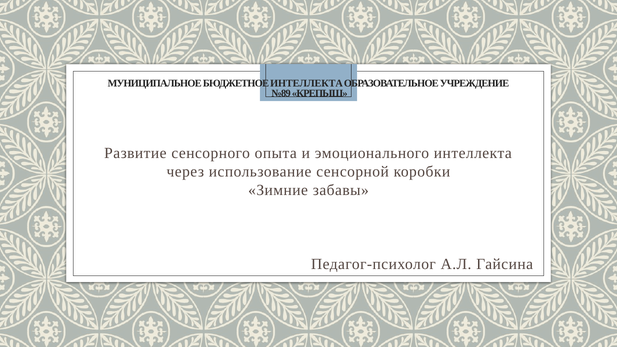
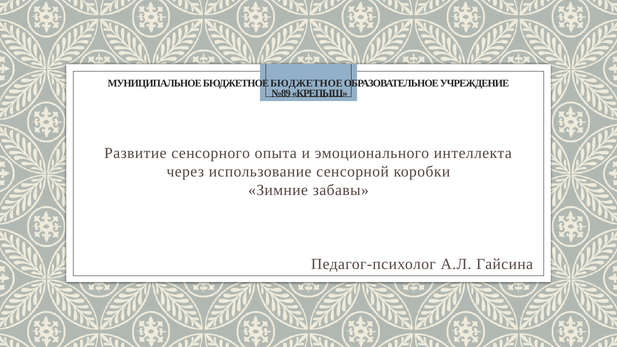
БЮДЖЕТНОЕ ИНТЕЛЛЕКТА: ИНТЕЛЛЕКТА -> БЮДЖЕТНОЕ (306, 83)
